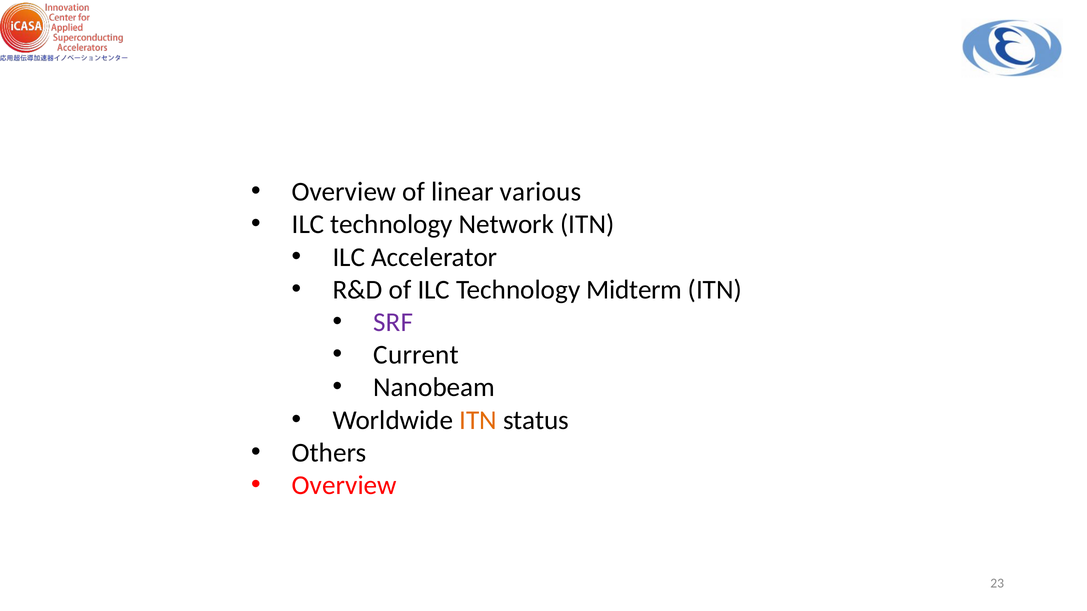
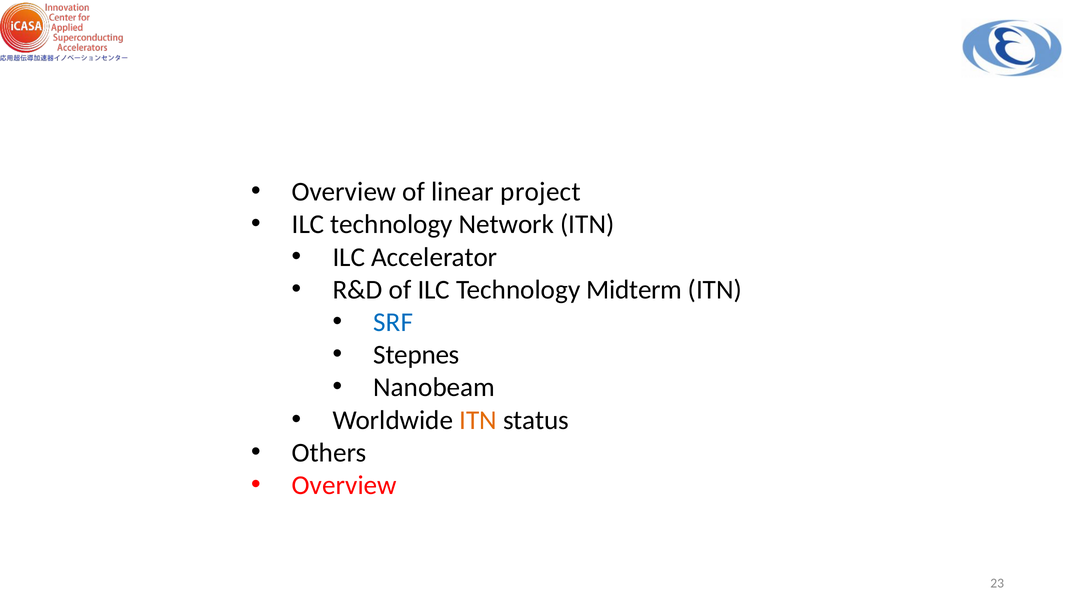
various: various -> project (541, 192)
SRF colour: purple -> blue (393, 323)
Current: Current -> Stepnes (416, 355)
